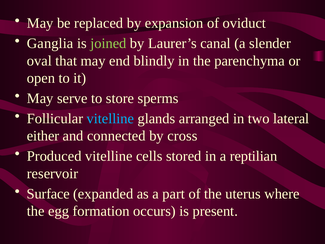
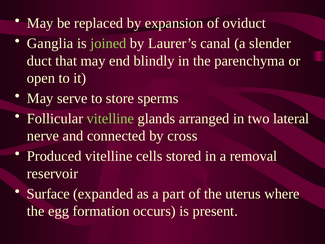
oval: oval -> duct (39, 61)
vitelline colour: light blue -> light green (110, 118)
either: either -> nerve (43, 136)
reptilian: reptilian -> removal (254, 156)
